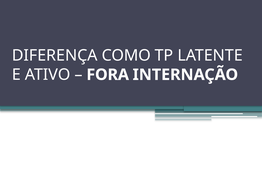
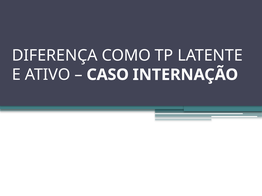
FORA: FORA -> CASO (108, 75)
